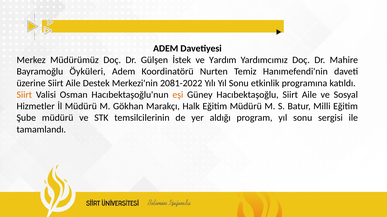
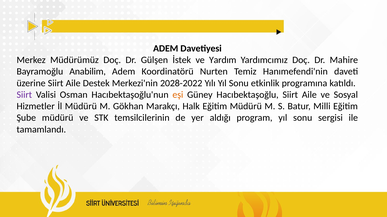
Öyküleri: Öyküleri -> Anabilim (88, 72)
2081-2022: 2081-2022 -> 2028-2022 (181, 83)
Siirt colour: orange -> purple (24, 95)
